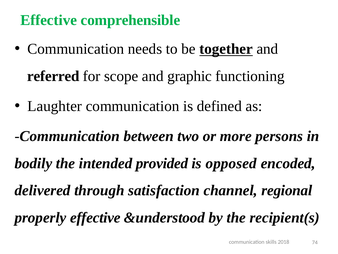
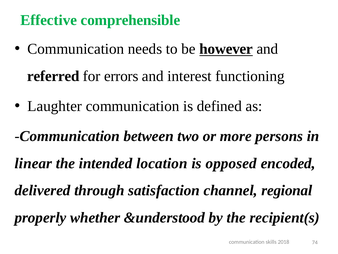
together: together -> however (226, 49)
scope: scope -> errors (121, 76)
graphic: graphic -> interest (190, 76)
bodily: bodily -> linear (33, 163)
provided: provided -> location (162, 163)
properly effective: effective -> whether (95, 217)
